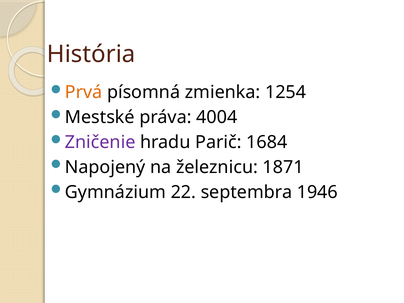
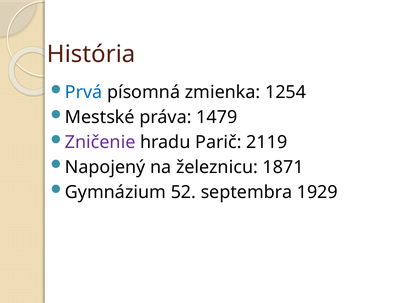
Prvá colour: orange -> blue (84, 92)
4004: 4004 -> 1479 (217, 117)
1684: 1684 -> 2119 (267, 142)
22: 22 -> 52 (183, 192)
1946: 1946 -> 1929 (317, 192)
